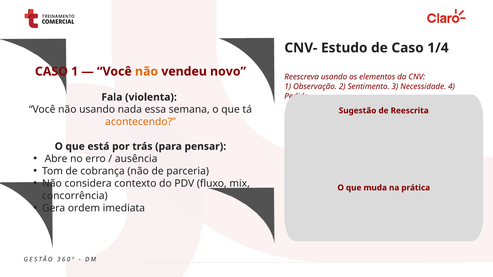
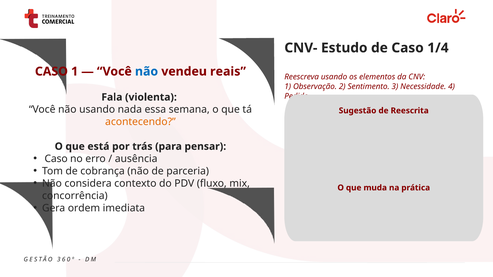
não colour: orange -> blue (147, 72)
novo: novo -> reais (228, 72)
Abre: Abre -> Caso (56, 159)
